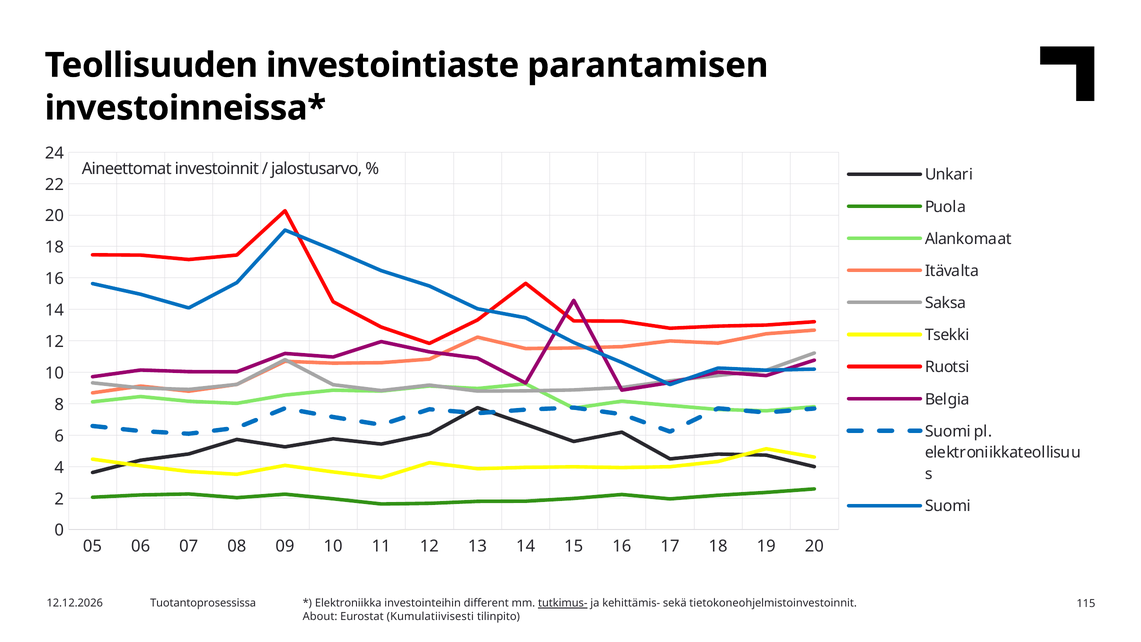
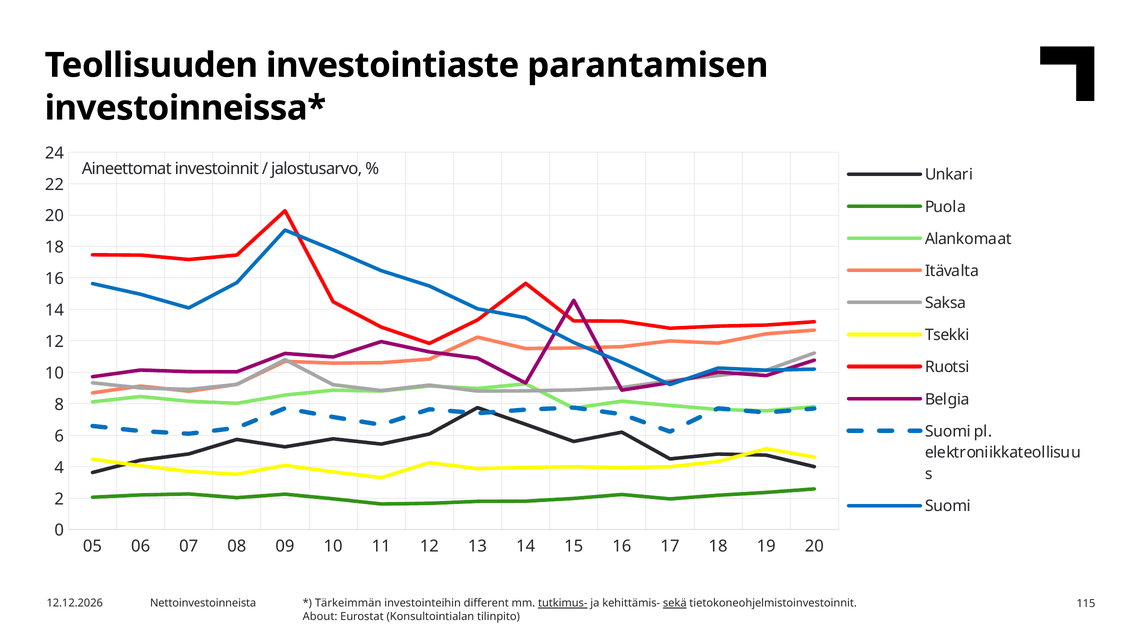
Tuotantoprosessissa: Tuotantoprosessissa -> Nettoinvestoinneista (203, 603)
Elektroniikka: Elektroniikka -> Tärkeimmän (348, 603)
sekä underline: none -> present (675, 603)
Kumulatiivisesti: Kumulatiivisesti -> Konsultointialan (430, 616)
